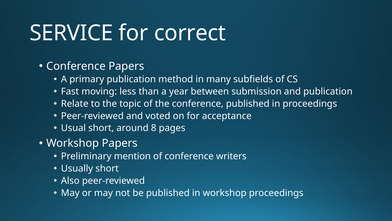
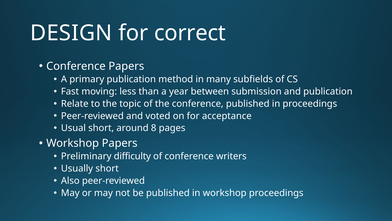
SERVICE: SERVICE -> DESIGN (71, 33)
mention: mention -> difficulty (132, 156)
